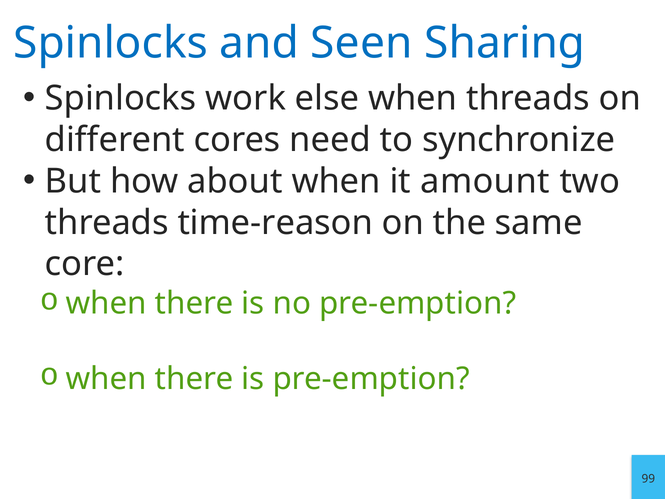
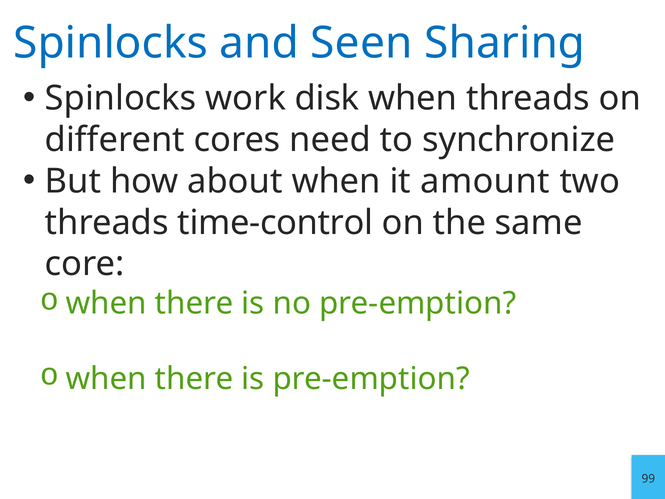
else: else -> disk (327, 98)
time-reason: time-reason -> time-control (275, 223)
